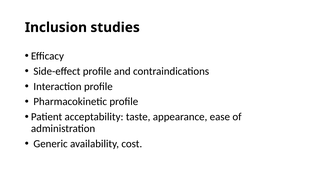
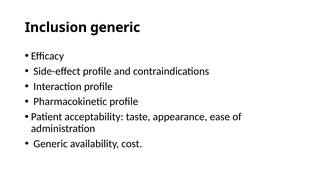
Inclusion studies: studies -> generic (115, 27)
